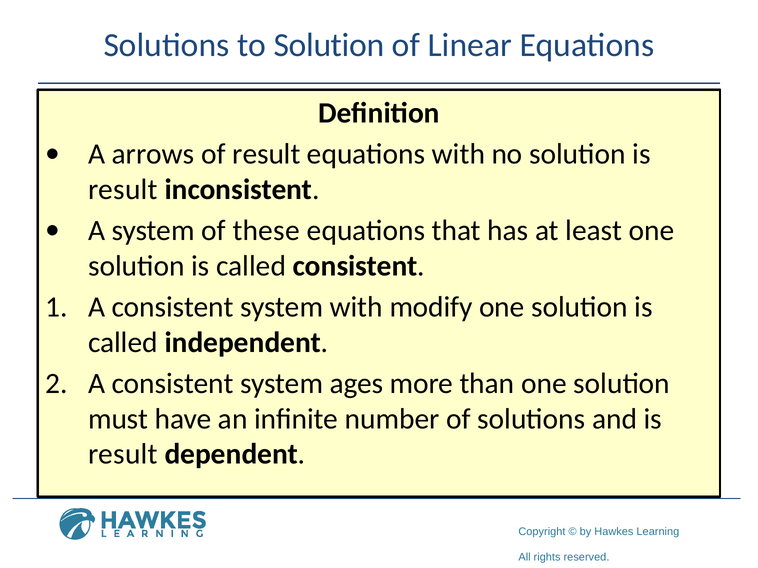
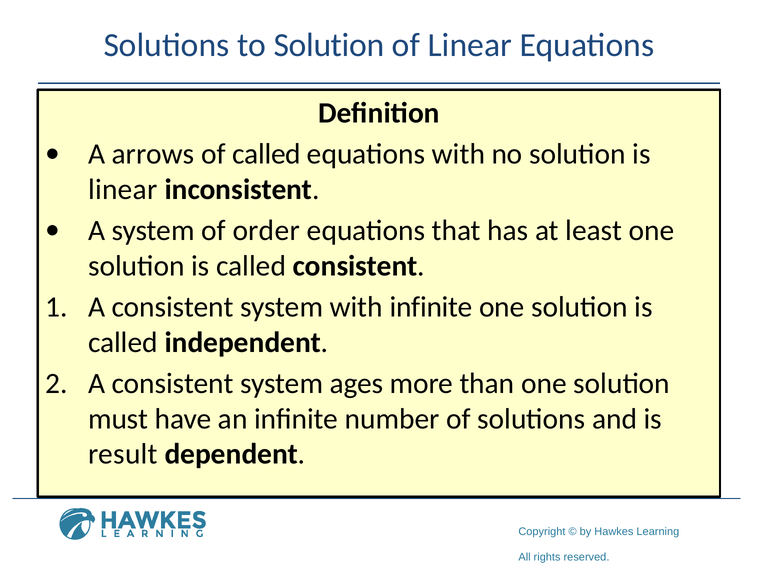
of result: result -> called (267, 154)
result: result -> linear (123, 190)
these: these -> order (266, 231)
with modify: modify -> infinite (431, 307)
